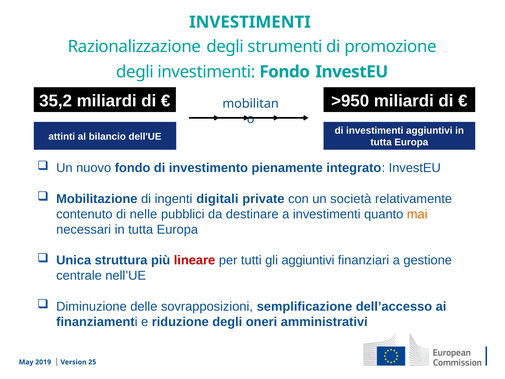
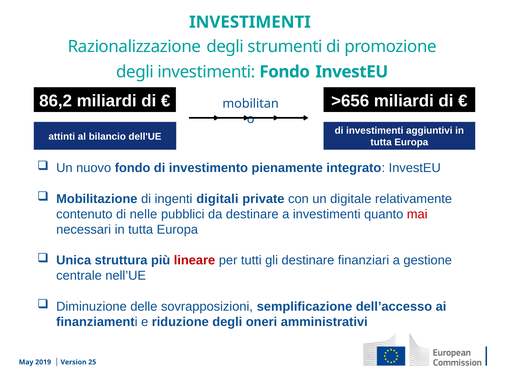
35,2: 35,2 -> 86,2 (56, 101)
>950: >950 -> >656 (350, 101)
società: società -> digitale (351, 199)
mai colour: orange -> red (417, 214)
gli aggiuntivi: aggiuntivi -> destinare (308, 260)
